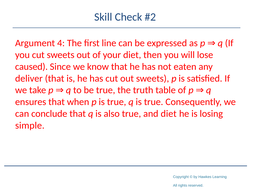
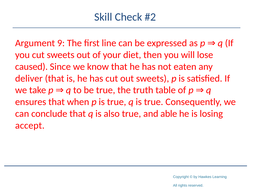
4: 4 -> 9 (61, 43)
and diet: diet -> able (169, 114)
simple: simple -> accept (30, 126)
